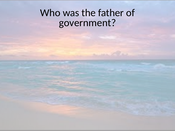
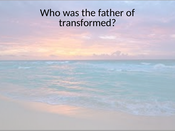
government: government -> transformed (88, 23)
